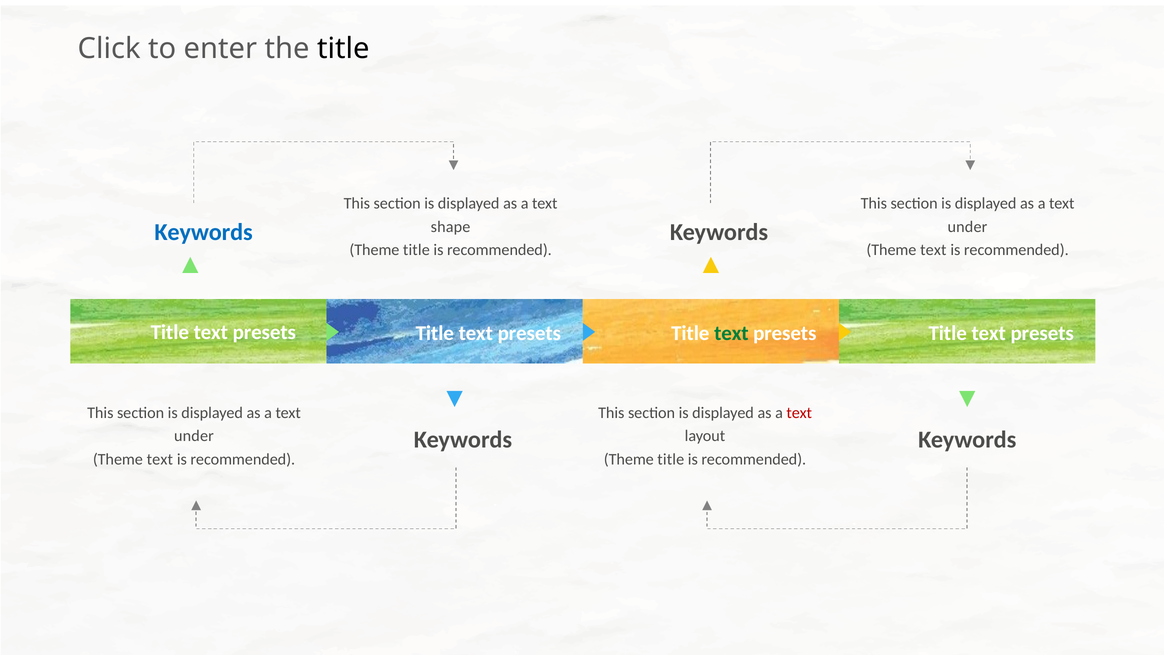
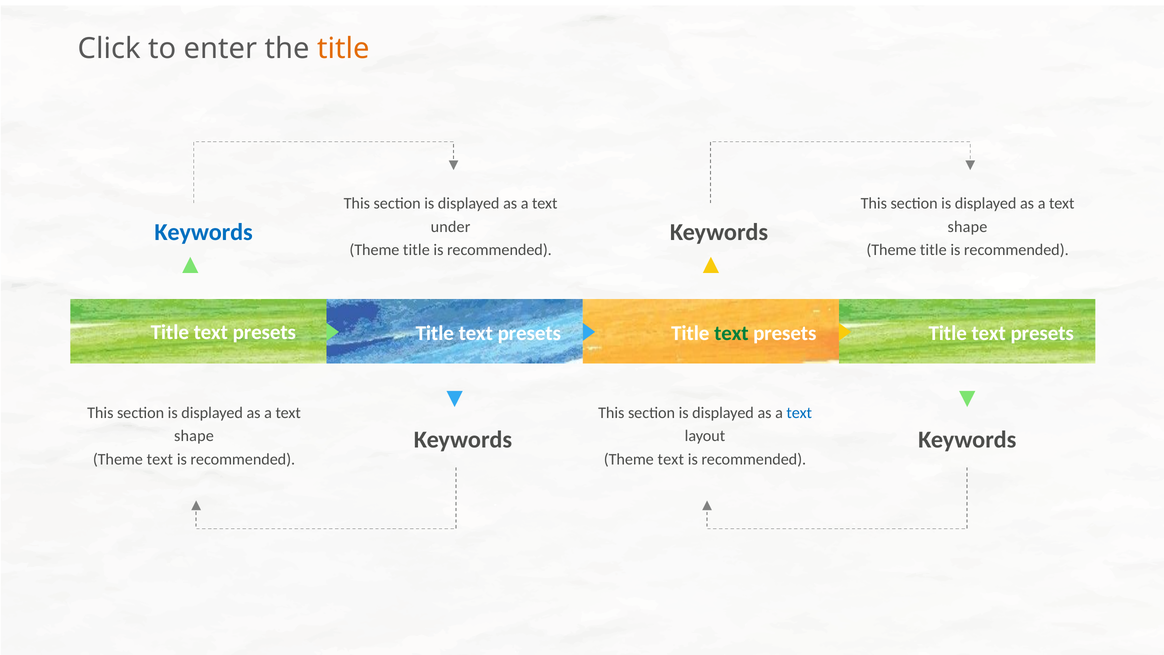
title colour: black -> orange (343, 49)
shape: shape -> under (451, 227)
under: under -> shape (967, 227)
text: text -> title (933, 250)
text colour: red -> blue (799, 413)
under: under -> shape (194, 436)
title: title -> text (671, 459)
